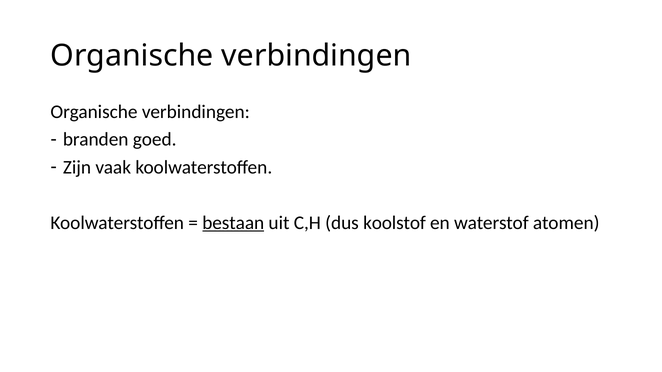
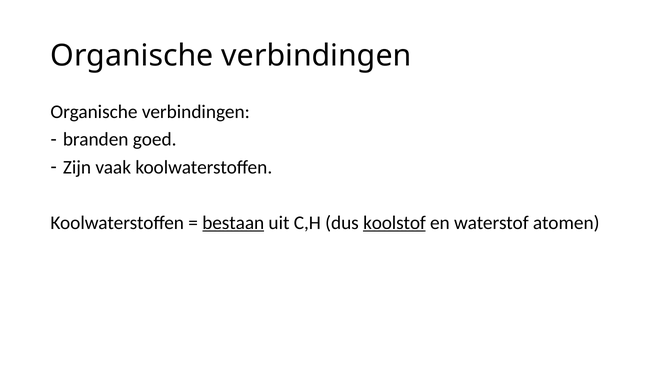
koolstof underline: none -> present (394, 223)
